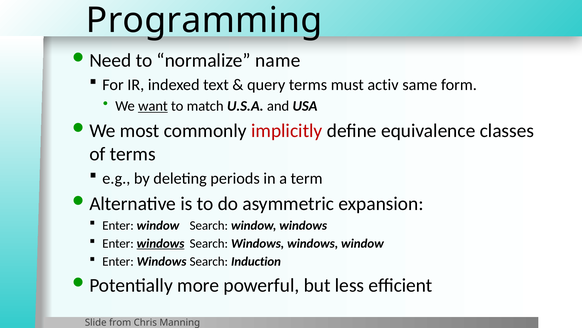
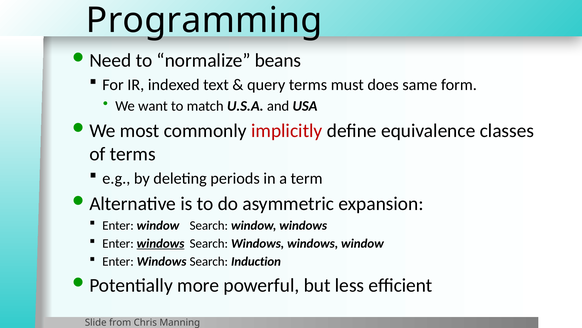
name: name -> beans (278, 60)
activ: activ -> does (383, 85)
want underline: present -> none (153, 106)
